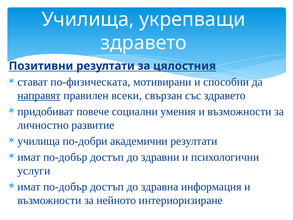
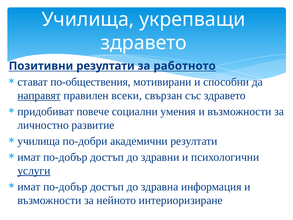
цялостния: цялостния -> работното (185, 66)
по-физическата: по-физическата -> по-обществения (91, 82)
услуги underline: none -> present (34, 171)
